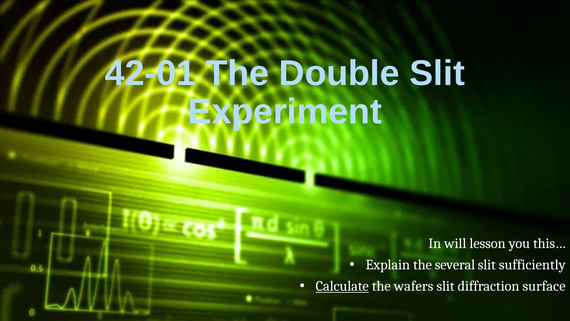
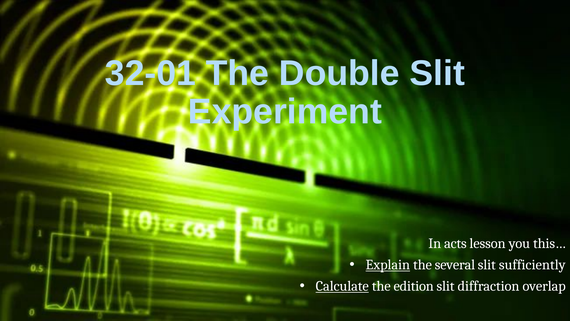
42-01: 42-01 -> 32-01 (150, 73)
will: will -> acts (455, 243)
Explain underline: none -> present (388, 265)
wafers: wafers -> edition (414, 286)
surface: surface -> overlap (544, 286)
